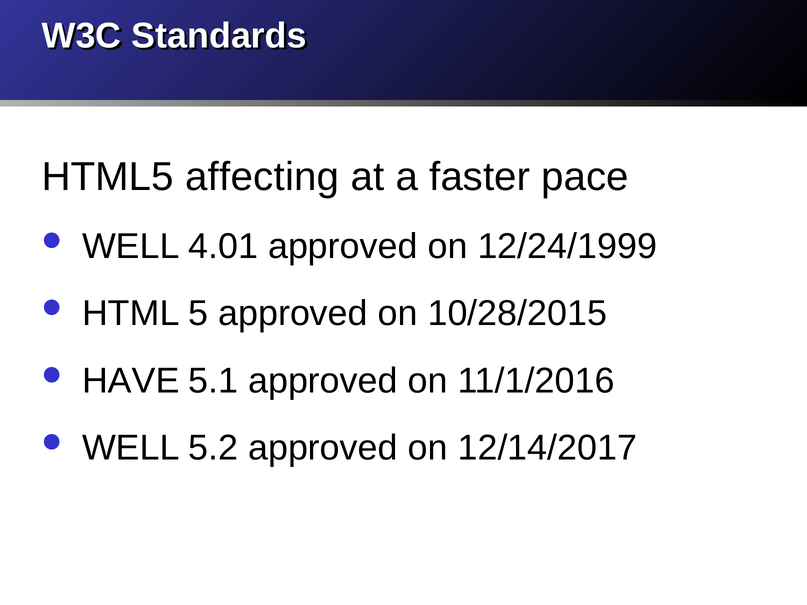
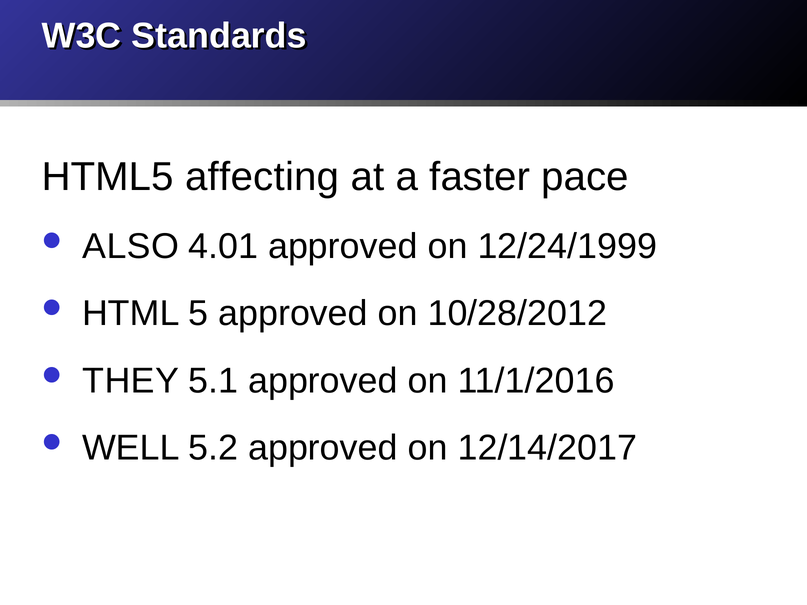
WELL: WELL -> ALSO (131, 246)
10/28/2015: 10/28/2015 -> 10/28/2012 (517, 314)
HAVE: HAVE -> THEY (131, 381)
